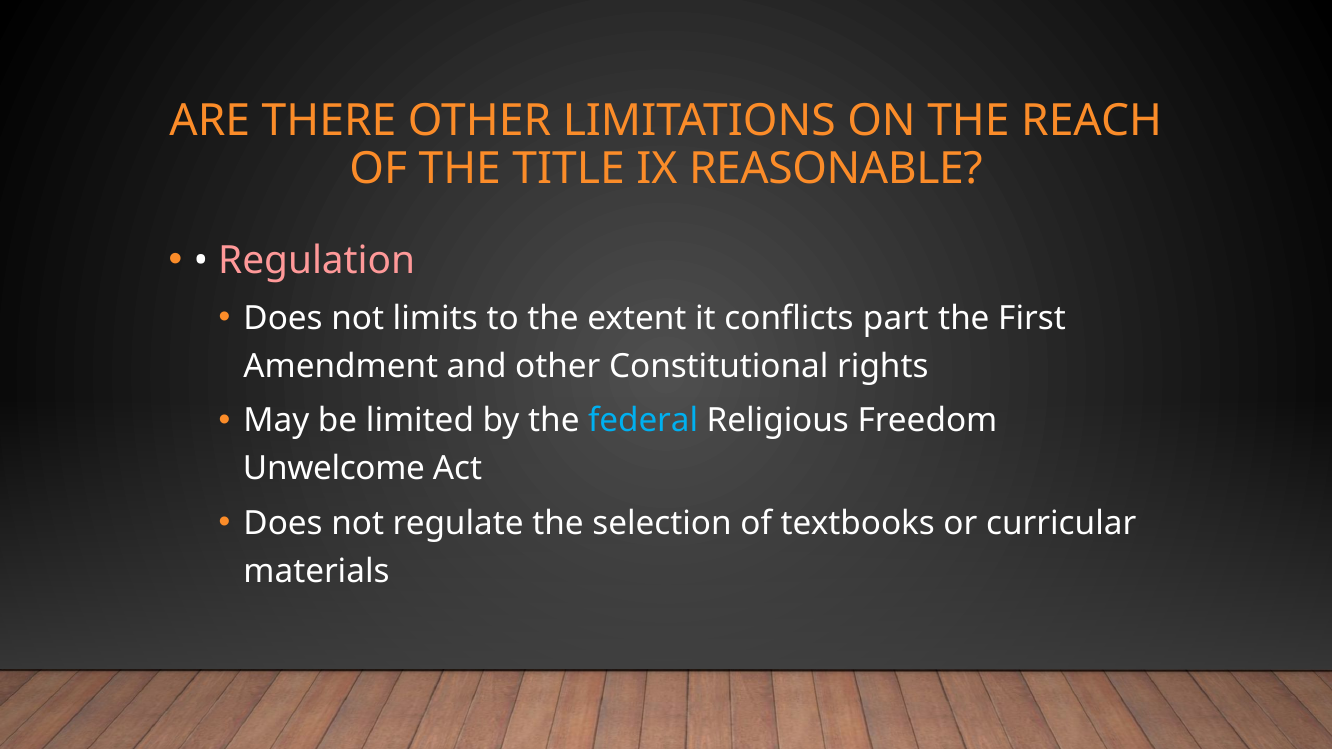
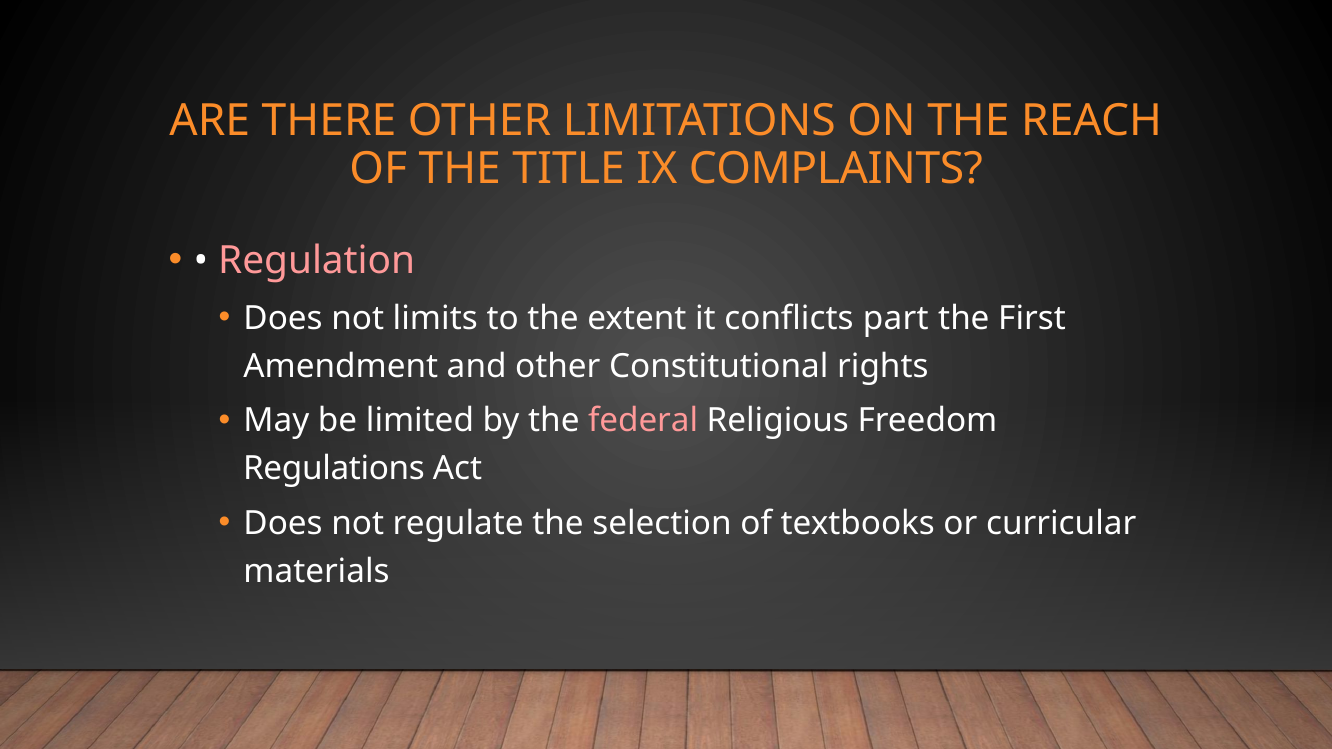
REASONABLE: REASONABLE -> COMPLAINTS (836, 169)
federal colour: light blue -> pink (643, 421)
Unwelcome: Unwelcome -> Regulations (334, 469)
